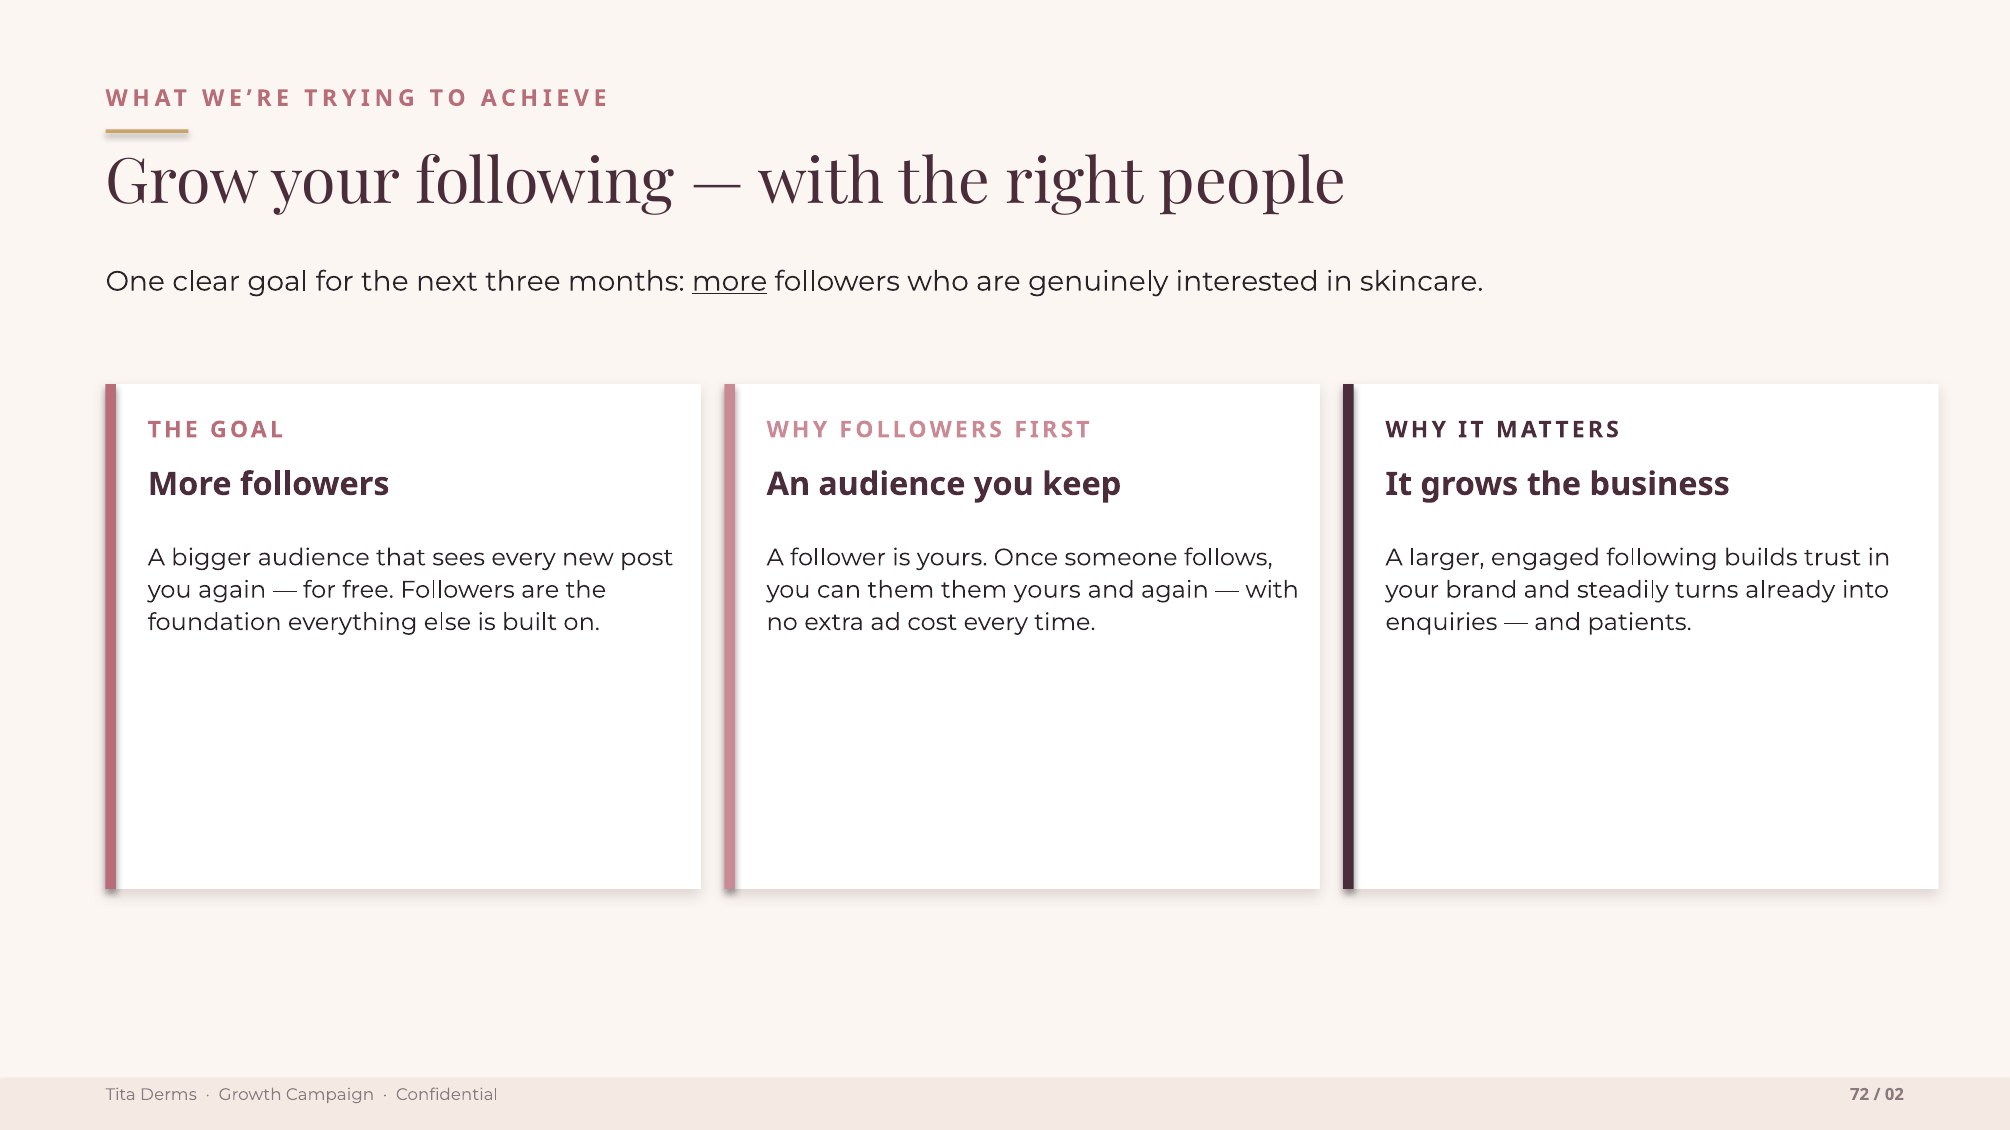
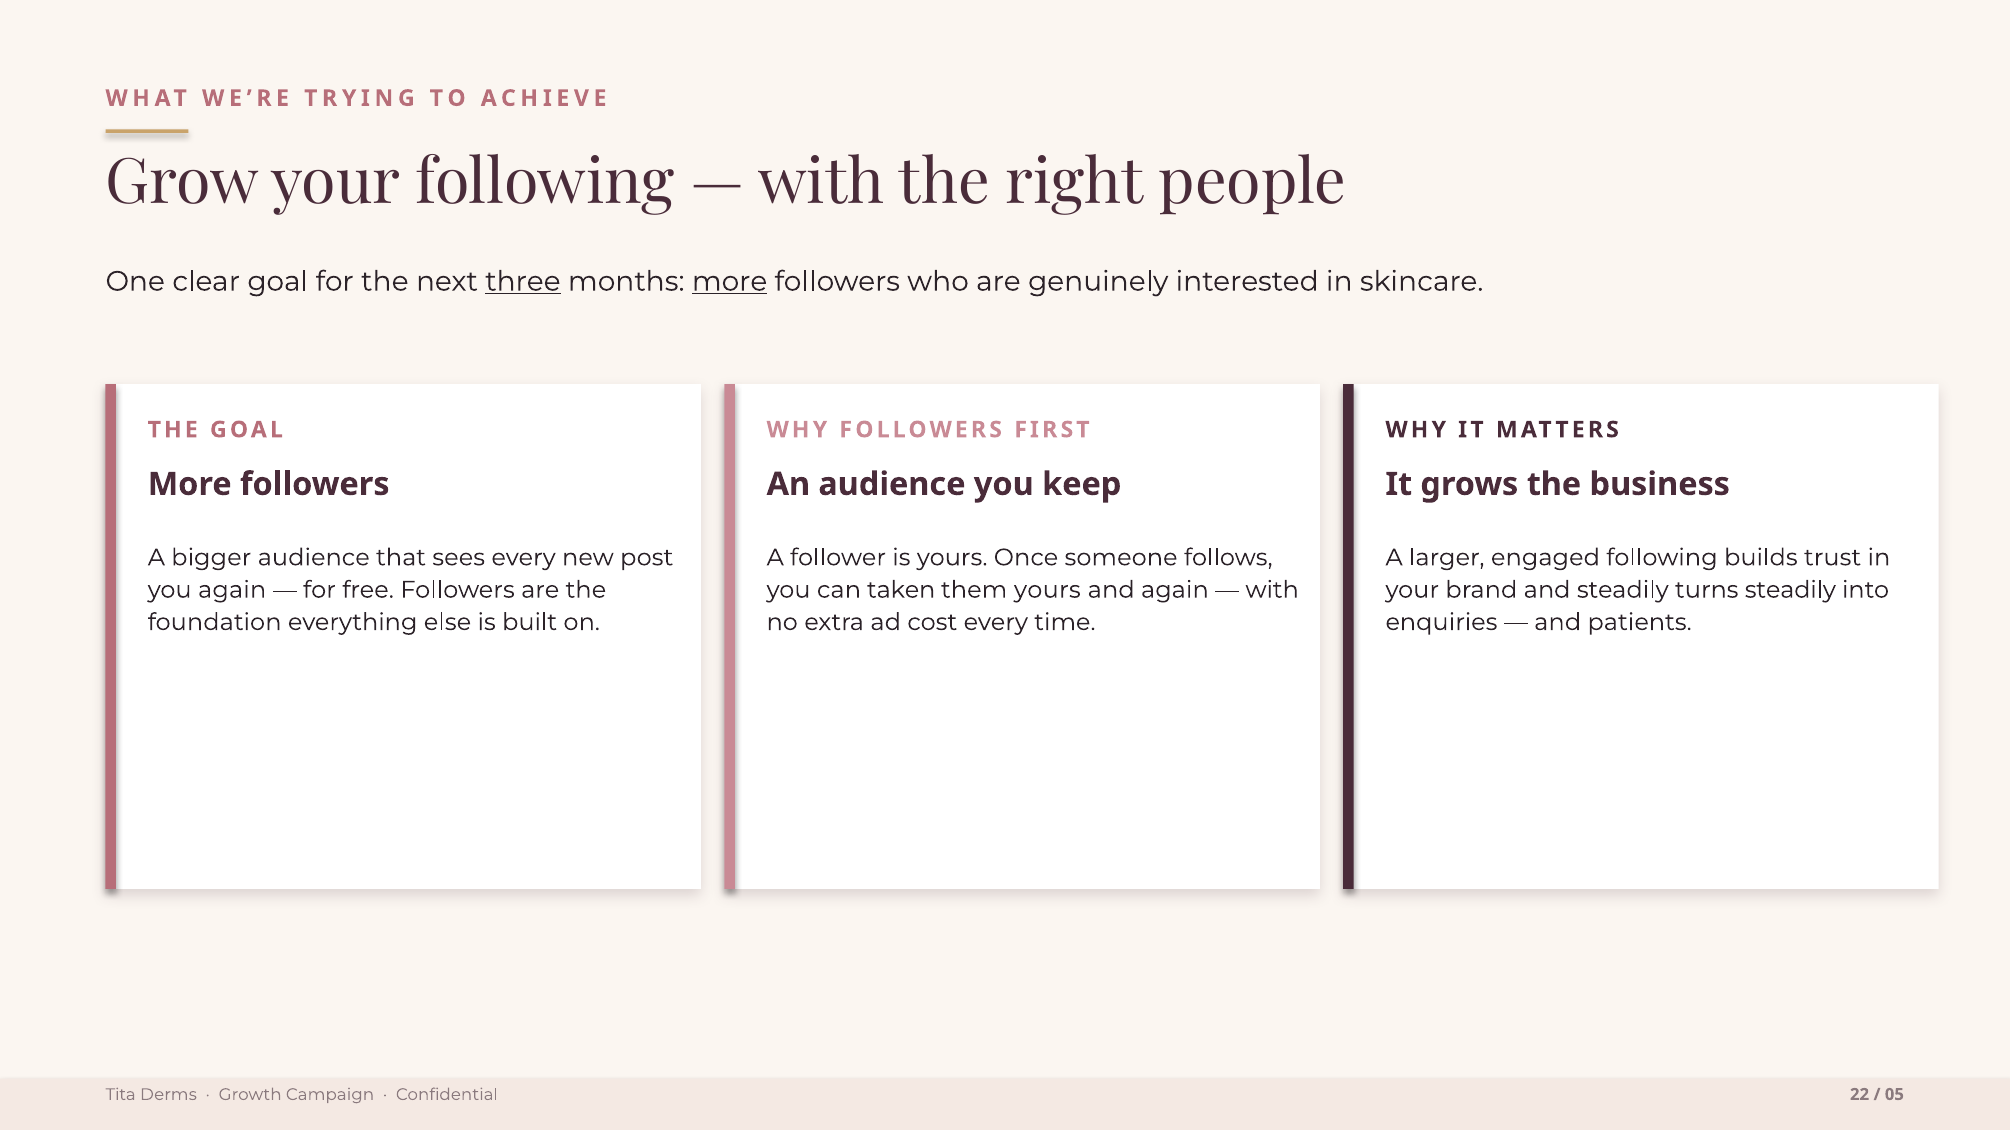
three underline: none -> present (523, 282)
can them: them -> taken (901, 590)
turns already: already -> steadily (1790, 590)
72: 72 -> 22 (1860, 1095)
02: 02 -> 05 (1894, 1095)
